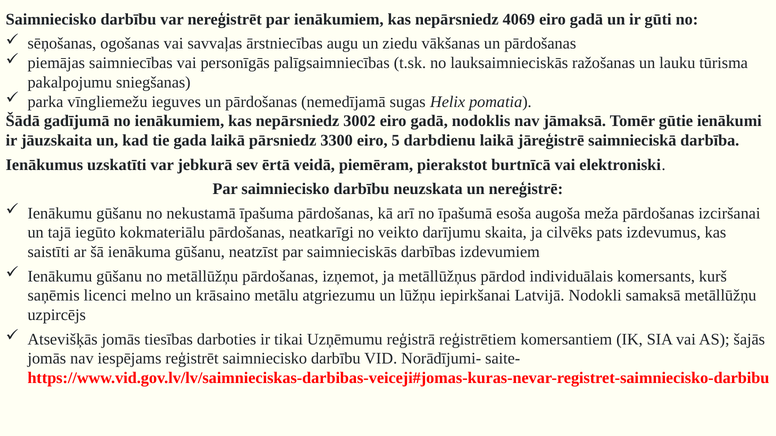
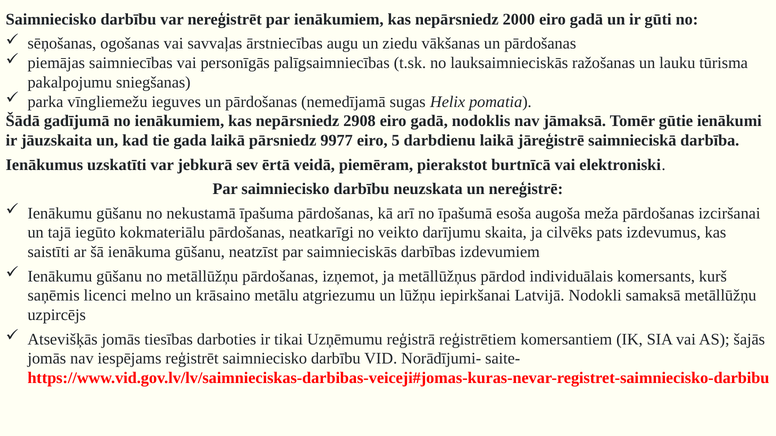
4069: 4069 -> 2000 (519, 19)
3002: 3002 -> 2908 (360, 121)
3300: 3300 -> 9977 (337, 141)
